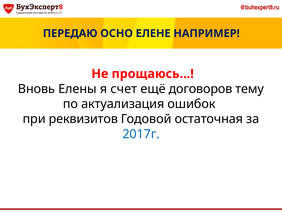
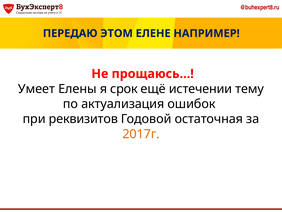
ОСНО: ОСНО -> ЭТОМ (117, 33)
Вновь: Вновь -> Умеет (36, 89)
счет: счет -> срок (124, 89)
договоров: договоров -> истечении (201, 89)
2017г colour: blue -> orange (141, 134)
